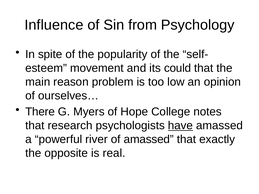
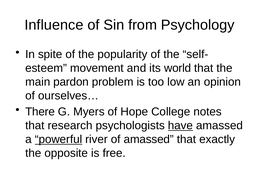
could: could -> world (178, 68)
reason: reason -> pardon (71, 82)
powerful underline: none -> present (59, 140)
real: real -> free (114, 153)
